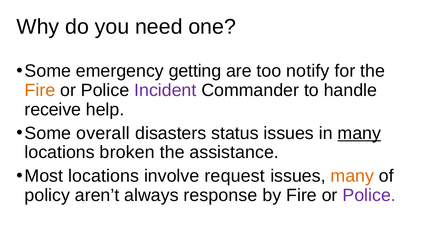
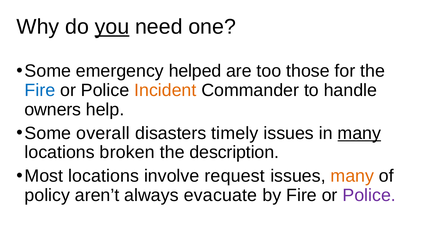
you underline: none -> present (112, 27)
getting: getting -> helped (195, 71)
notify: notify -> those (308, 71)
Fire colour: orange -> blue (40, 90)
Incident colour: purple -> orange (165, 90)
receive: receive -> owners (53, 110)
status: status -> timely (235, 133)
assistance: assistance -> description (234, 152)
response: response -> evacuate (221, 195)
